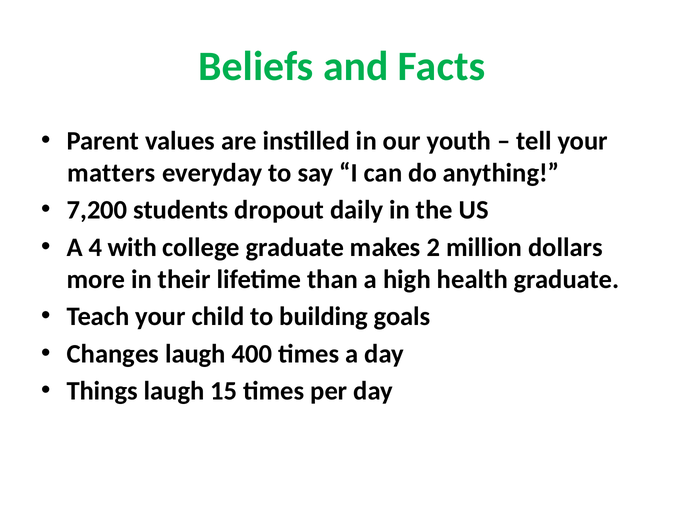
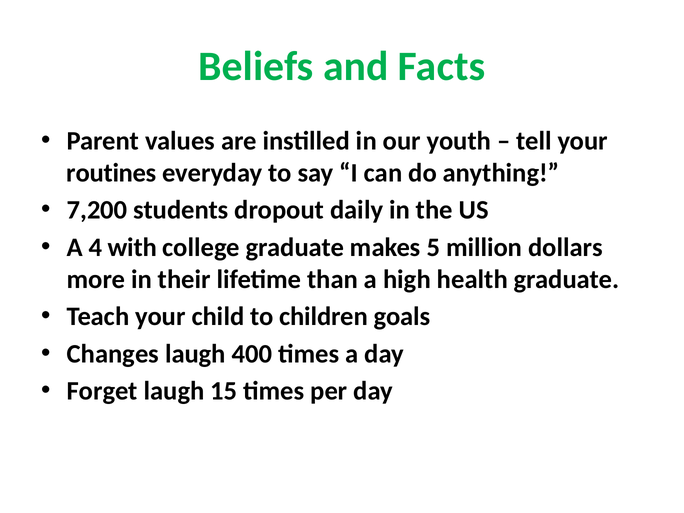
matters: matters -> routines (112, 173)
2: 2 -> 5 (433, 247)
building: building -> children (324, 317)
Things: Things -> Forget (102, 391)
